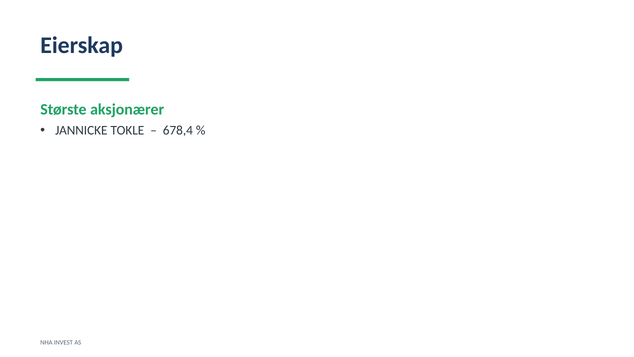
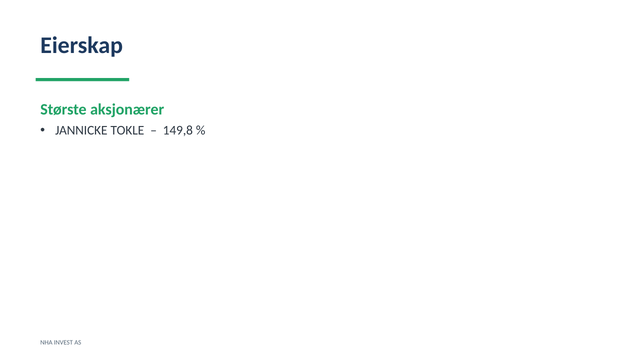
678,4: 678,4 -> 149,8 (178, 130)
